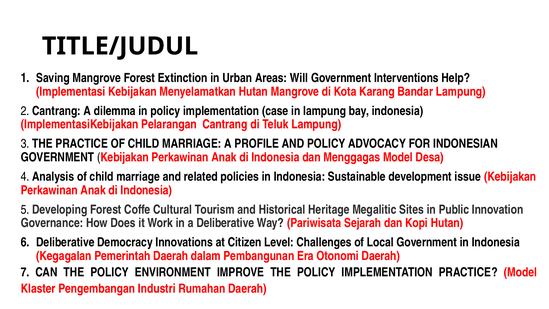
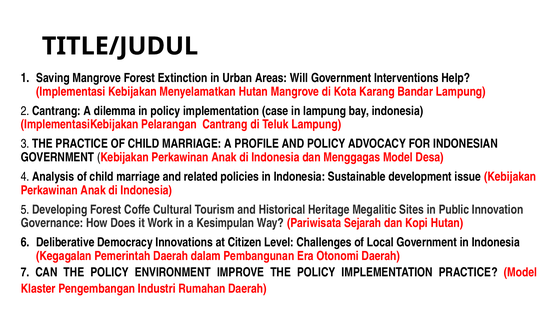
a Deliberative: Deliberative -> Kesimpulan (225, 223)
